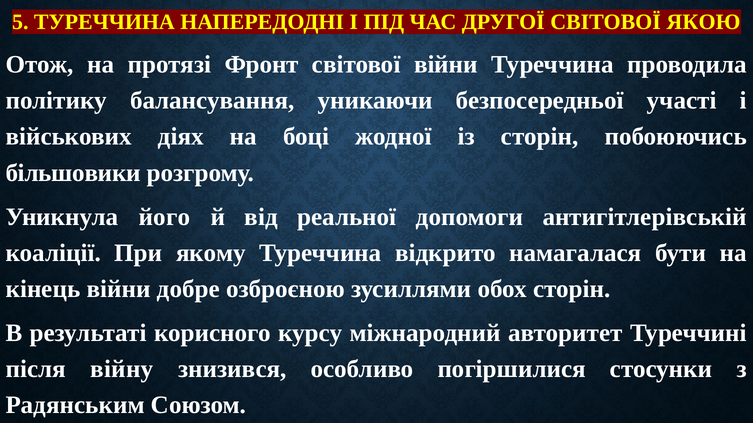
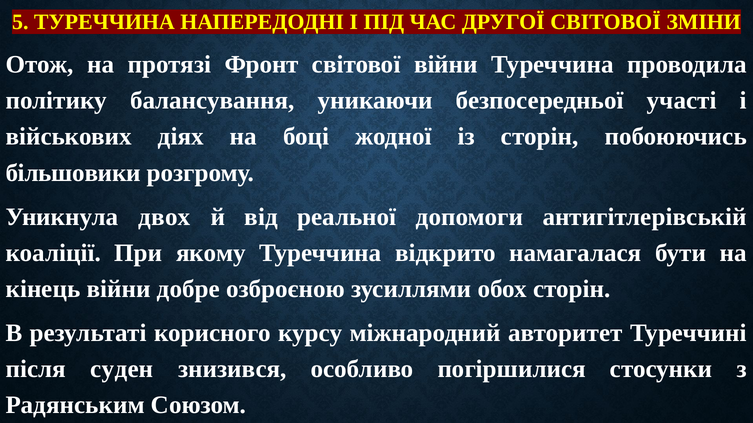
ЯКОЮ: ЯКОЮ -> ЗМІНИ (704, 22)
його: його -> двох (164, 217)
війну: війну -> суден (122, 370)
